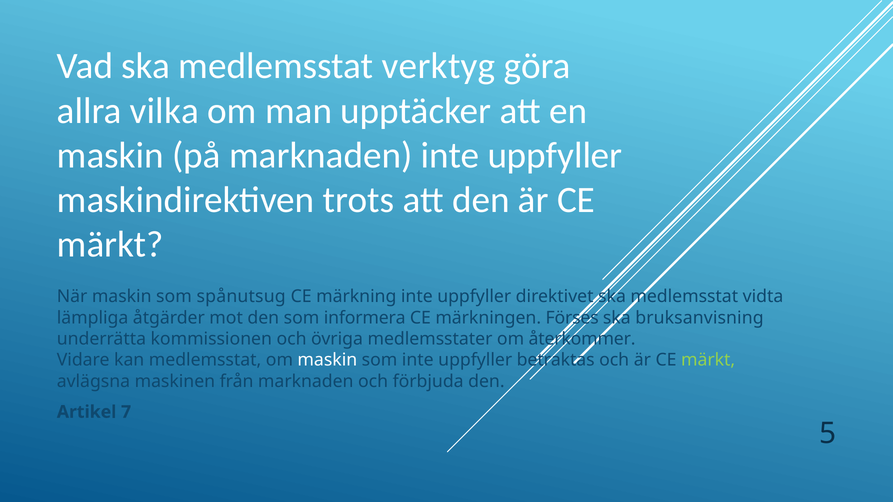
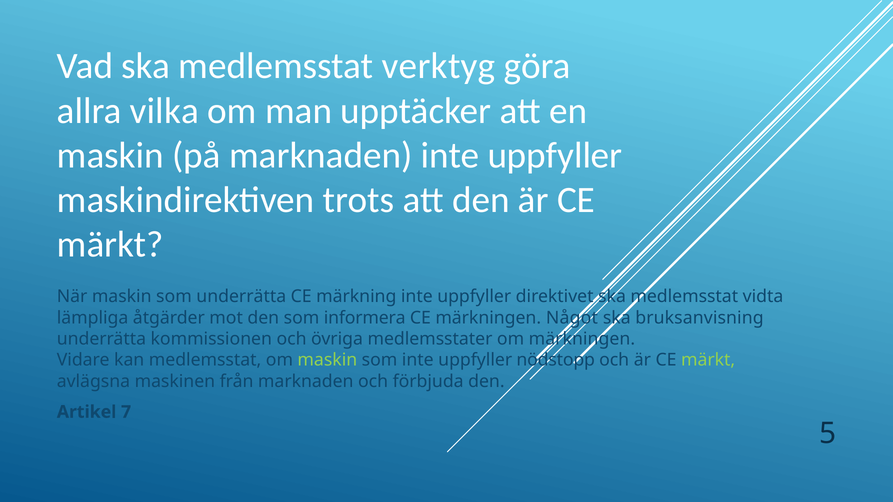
som spånutsug: spånutsug -> underrätta (241, 297)
Förses: Förses -> Något (572, 318)
om återkommer: återkommer -> märkningen (582, 339)
maskin colour: white -> light green (327, 360)
betraktas: betraktas -> nödstopp (556, 360)
